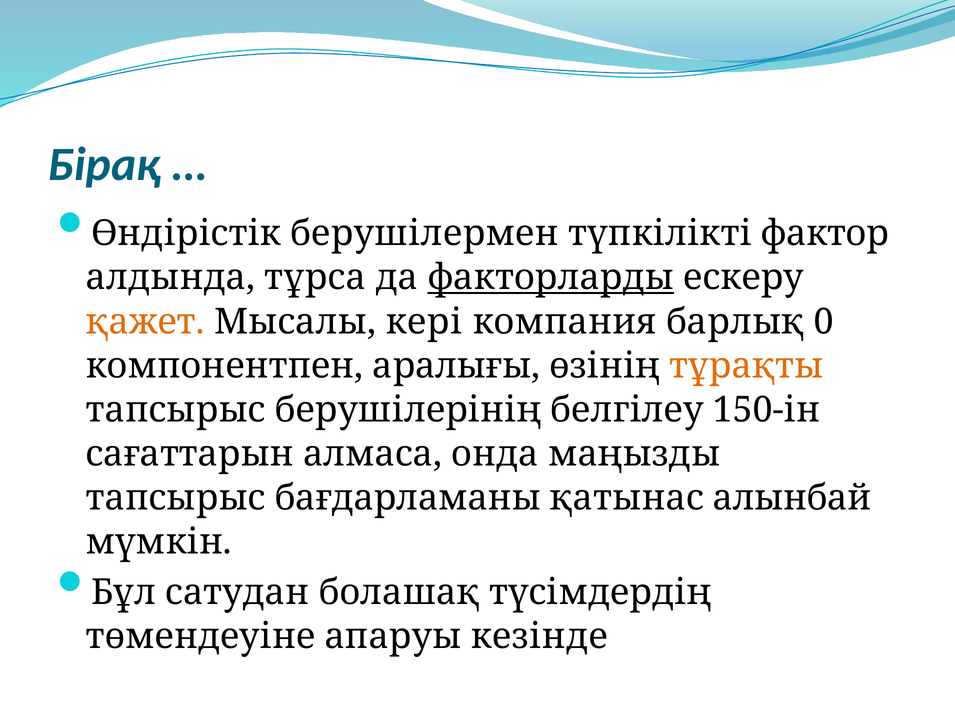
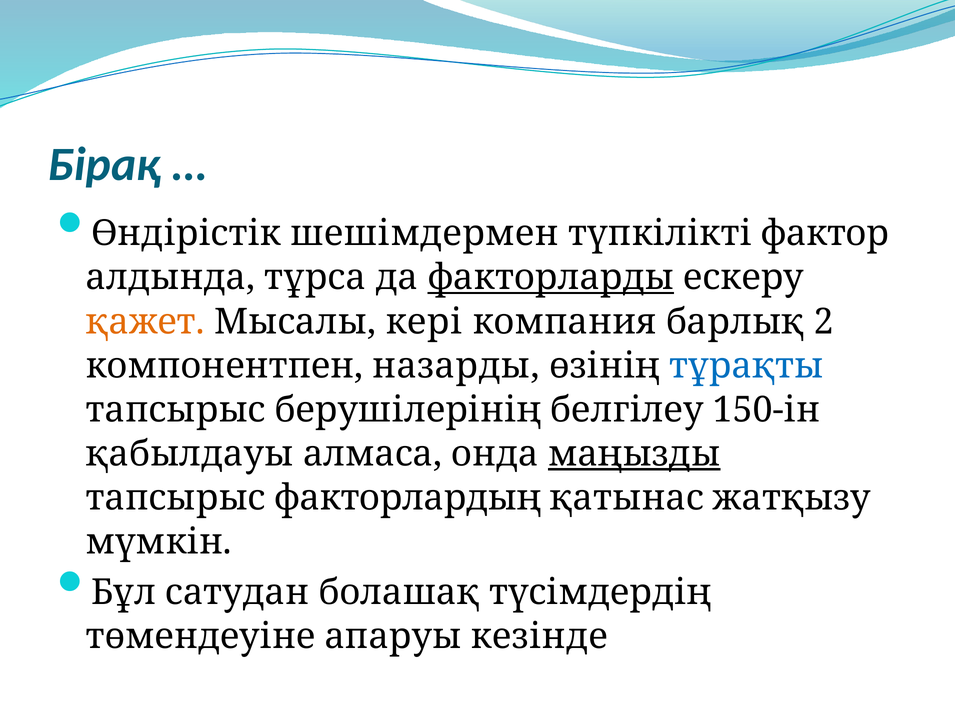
берушілермен: берушілермен -> шешімдермен (424, 233)
0: 0 -> 2 (824, 321)
аралығы: аралығы -> назарды (456, 365)
тұрақты colour: orange -> blue (746, 365)
сағаттарын: сағаттарын -> қабылдауы (190, 453)
маңызды underline: none -> present (634, 453)
бағдарламаны: бағдарламаны -> факторлардың (408, 497)
алынбай: алынбай -> жатқызу (792, 497)
